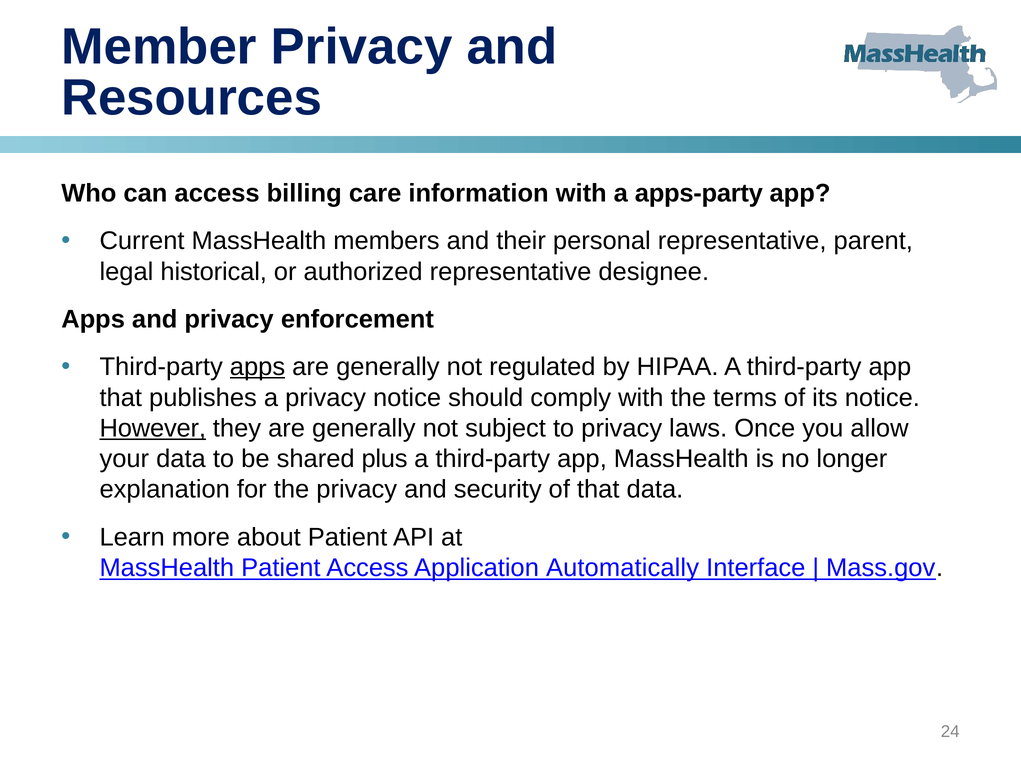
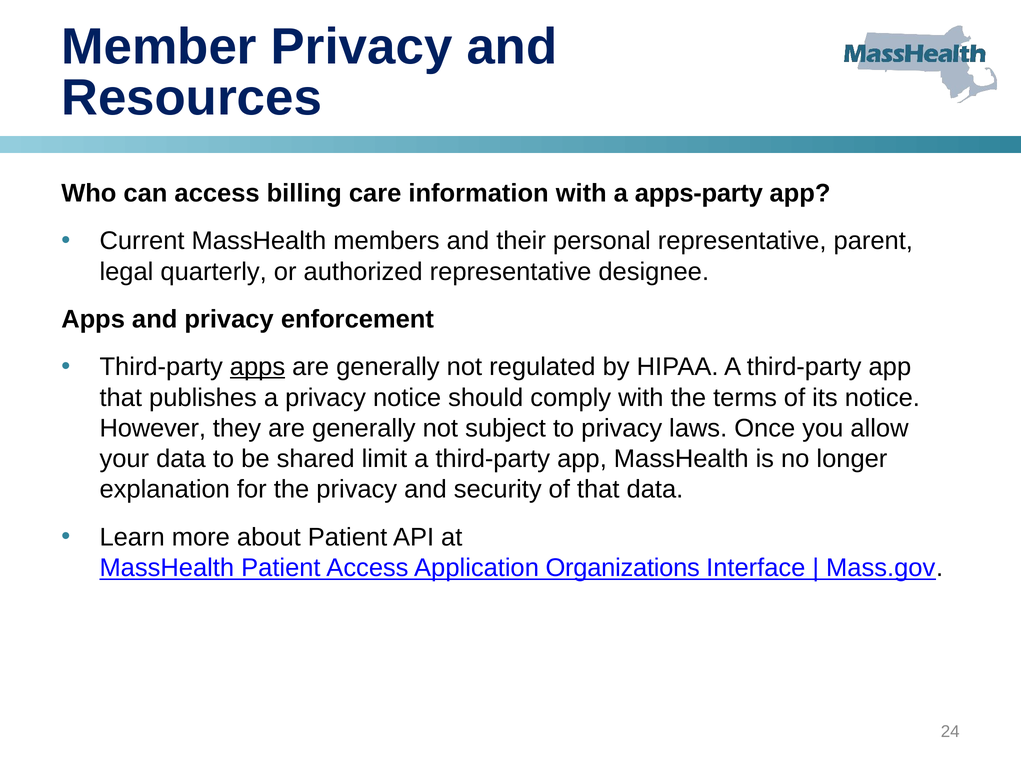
historical: historical -> quarterly (214, 272)
However underline: present -> none (153, 428)
plus: plus -> limit (384, 459)
Automatically: Automatically -> Organizations (623, 568)
